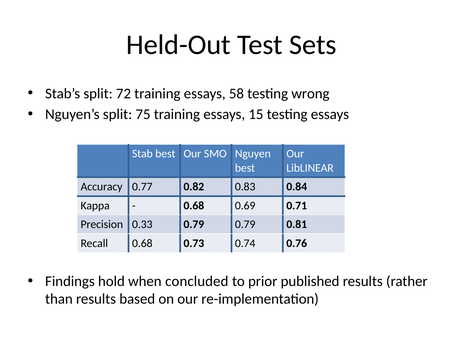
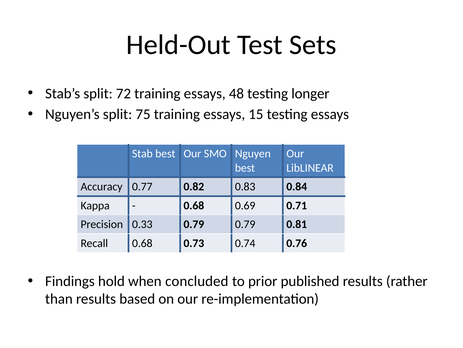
58: 58 -> 48 (236, 93)
wrong: wrong -> longer (310, 93)
